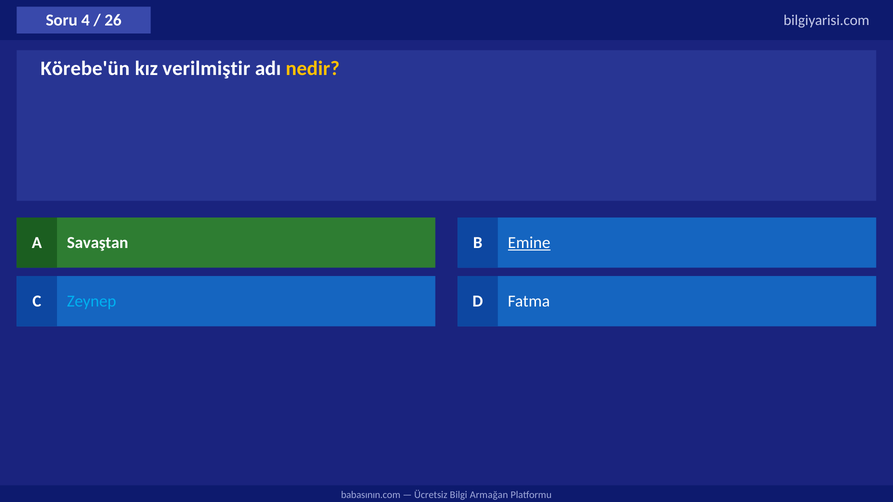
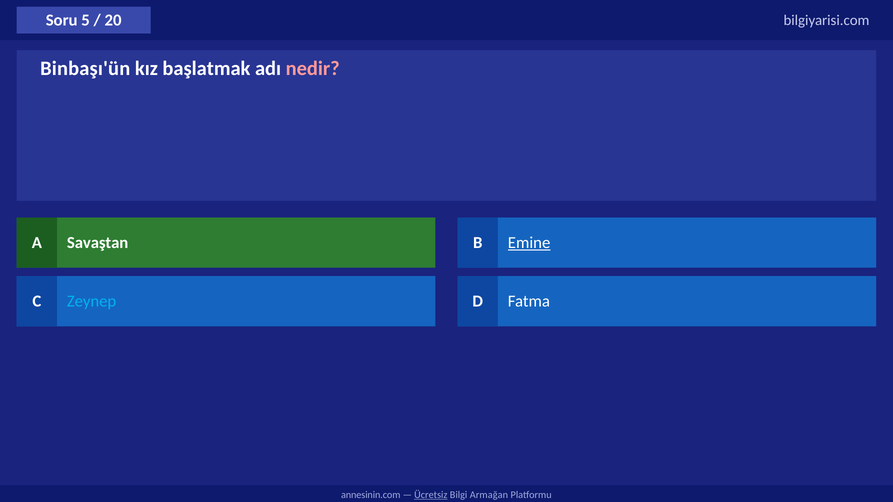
4: 4 -> 5 (86, 20)
26: 26 -> 20 (113, 20)
Körebe'ün: Körebe'ün -> Binbaşı'ün (85, 69)
verilmiştir: verilmiştir -> başlatmak (206, 69)
nedir colour: yellow -> pink (313, 69)
babasının.com: babasının.com -> annesinin.com (371, 495)
Ücretsiz underline: none -> present (431, 495)
